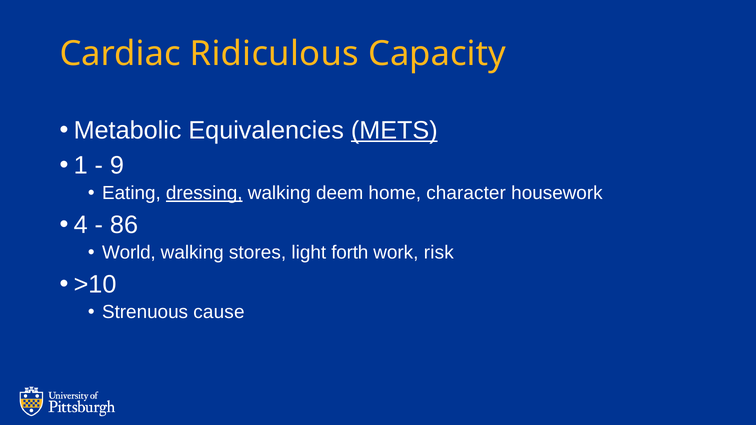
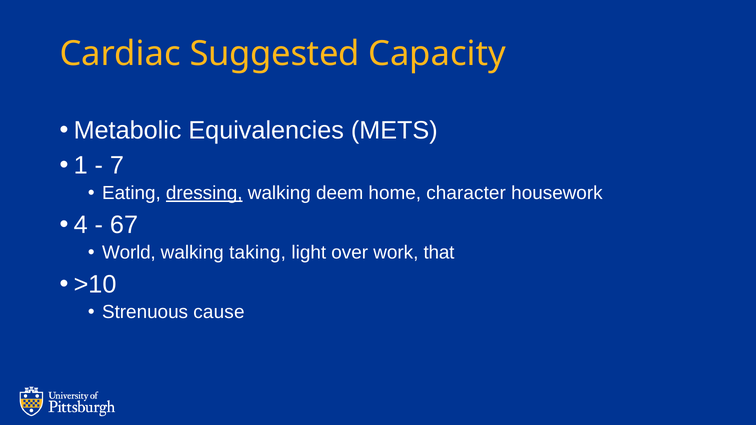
Ridiculous: Ridiculous -> Suggested (275, 54)
METS underline: present -> none (394, 130)
9: 9 -> 7 (117, 166)
86: 86 -> 67 (124, 225)
stores: stores -> taking (258, 253)
forth: forth -> over (350, 253)
risk: risk -> that (439, 253)
